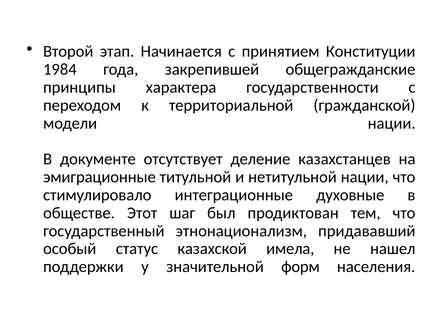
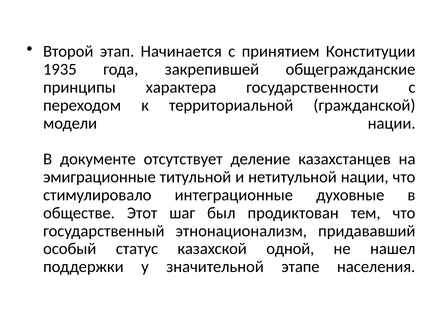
1984: 1984 -> 1935 (60, 69)
имела: имела -> одной (290, 248)
форм: форм -> этапе (300, 266)
